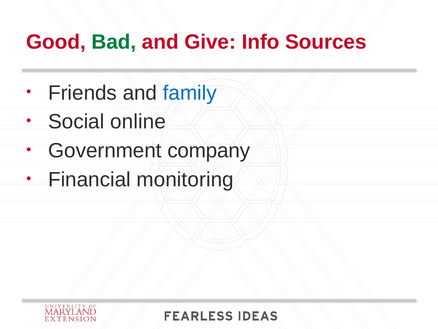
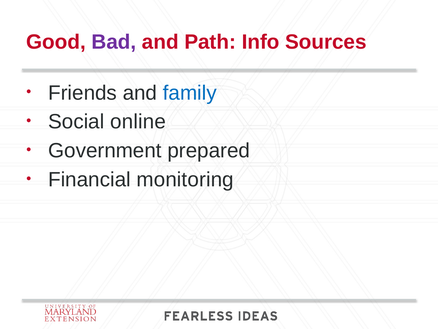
Bad colour: green -> purple (114, 42)
Give: Give -> Path (210, 42)
company: company -> prepared (209, 151)
